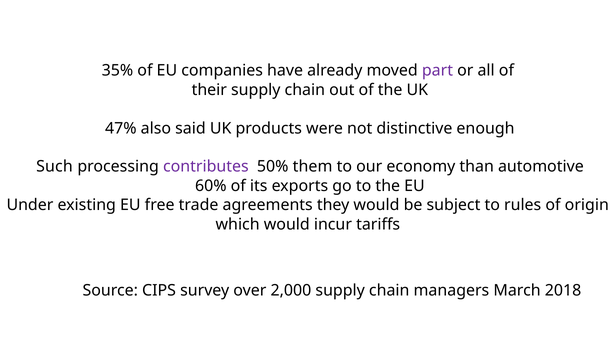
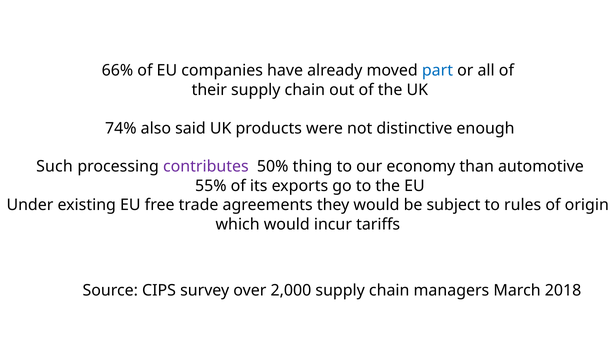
35%: 35% -> 66% (117, 71)
part colour: purple -> blue (437, 71)
47%: 47% -> 74% (121, 128)
them: them -> thing (313, 166)
60%: 60% -> 55% (211, 186)
